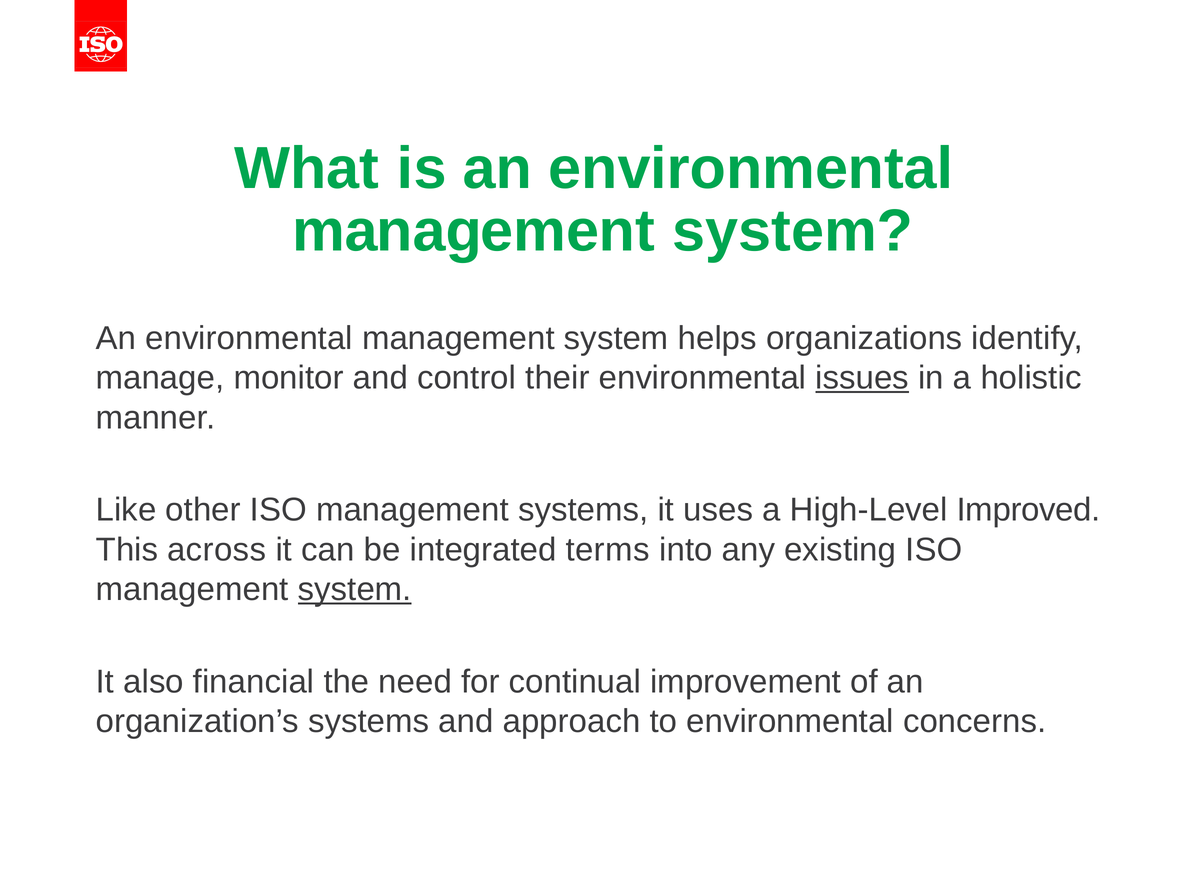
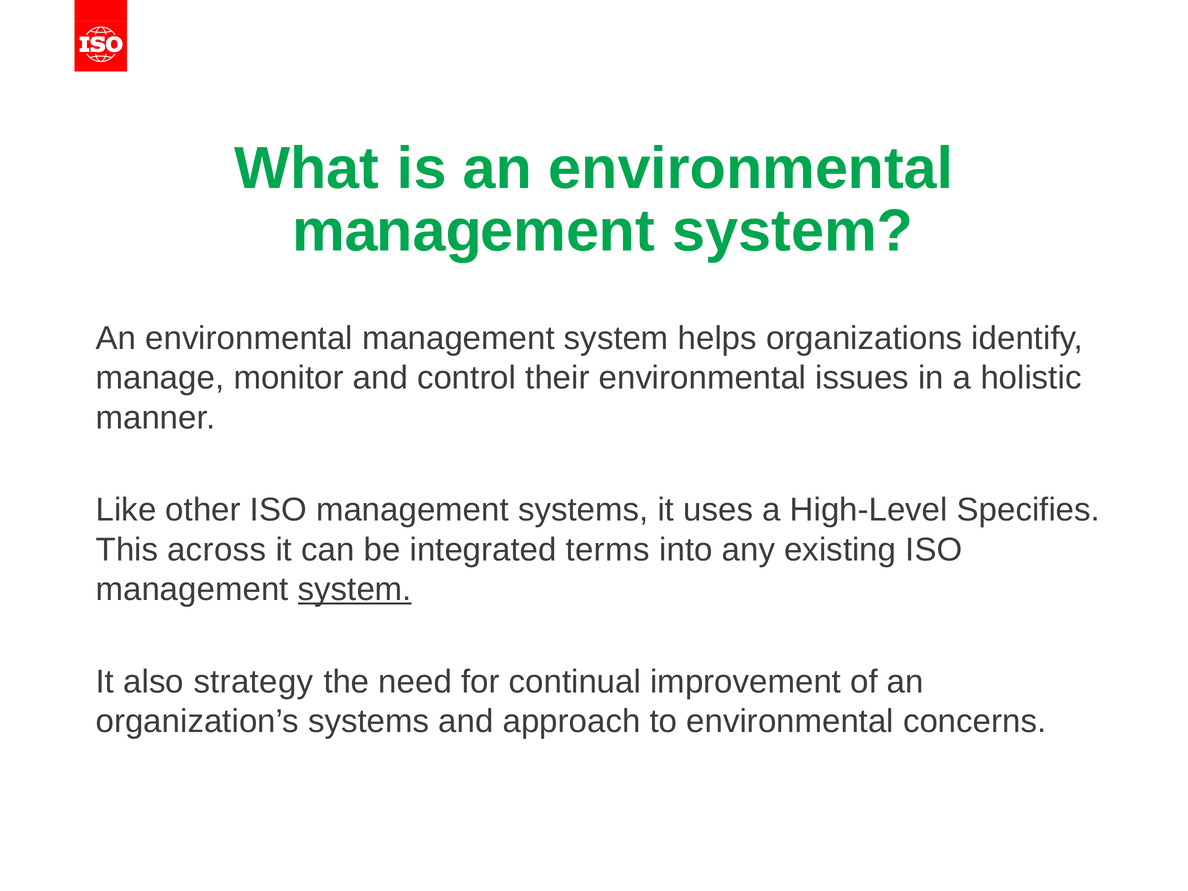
issues underline: present -> none (862, 378)
Improved: Improved -> Specifies (1028, 510)
financial: financial -> strategy (253, 682)
